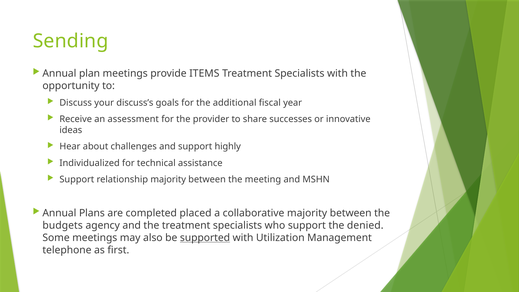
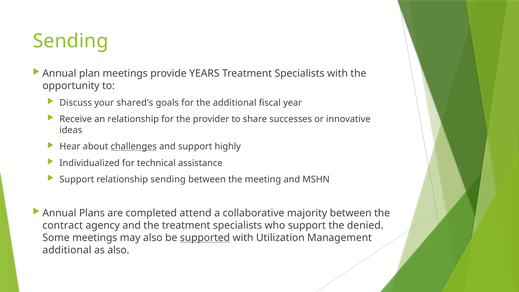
ITEMS: ITEMS -> YEARS (204, 73)
discuss’s: discuss’s -> shared’s (135, 103)
an assessment: assessment -> relationship (133, 119)
challenges underline: none -> present (134, 147)
relationship majority: majority -> sending (168, 179)
placed: placed -> attend (196, 213)
budgets: budgets -> contract (63, 225)
telephone: telephone -> additional (67, 250)
as first: first -> also (118, 250)
